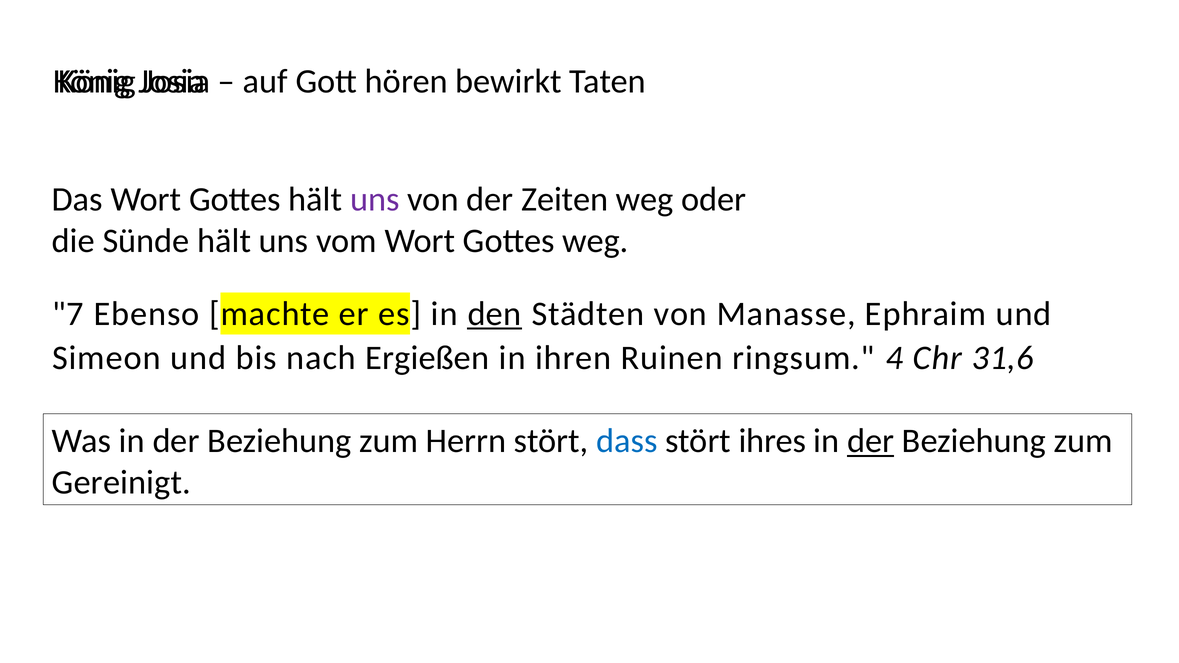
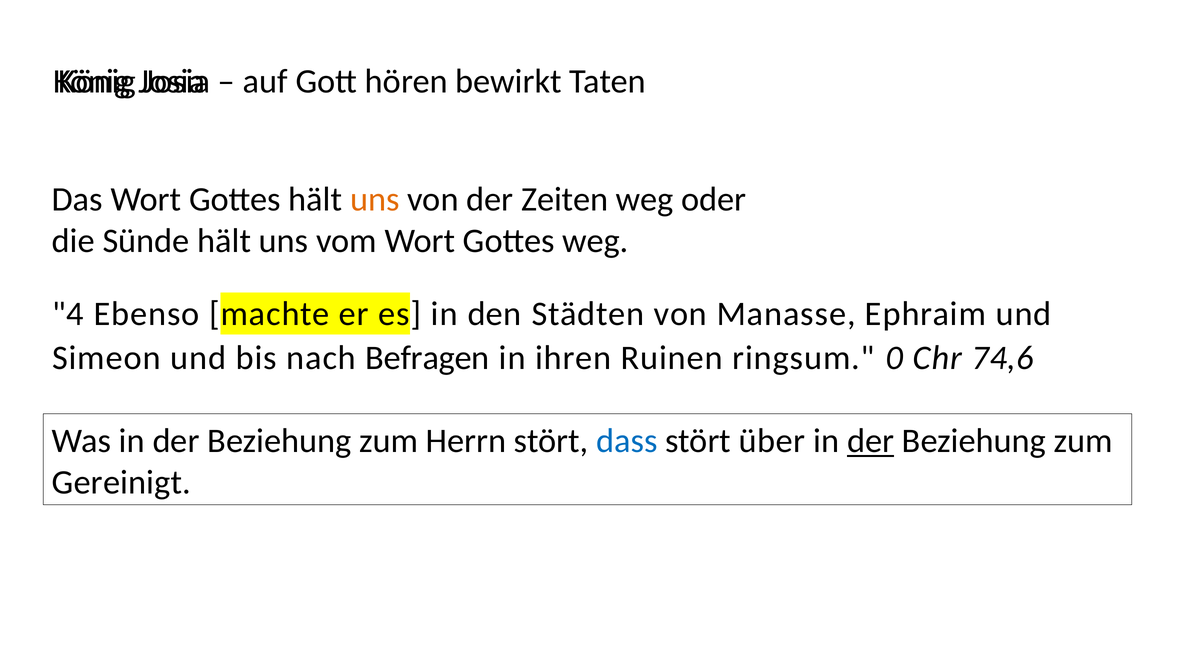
uns colour: purple -> orange (375, 200)
7: 7 -> 4 (68, 314)
den underline: present -> none (495, 314)
Ergießen: Ergießen -> Befragen (427, 358)
4: 4 -> 0 (895, 358)
31,6: 31,6 -> 74,6 (1003, 358)
ihres: ihres -> über (772, 441)
